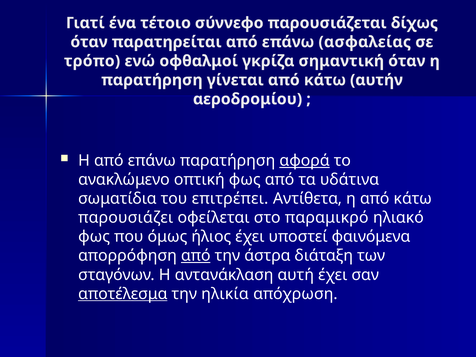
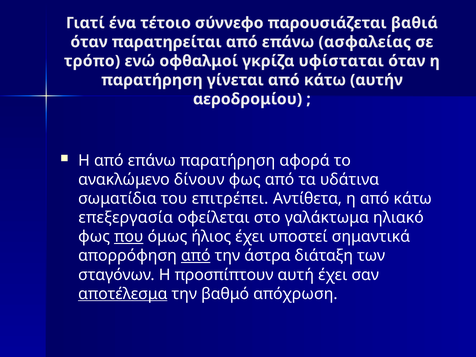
δίχως: δίχως -> βαθιά (414, 23)
σημαντική: σημαντική -> υφίσταται (341, 61)
αφορά underline: present -> none (305, 161)
οπτική: οπτική -> δίνουν (199, 180)
παρουσιάζει: παρουσιάζει -> επεξεργασία (126, 218)
παραμικρό: παραμικρό -> γαλάκτωμα (327, 218)
που underline: none -> present (129, 237)
φαινόμενα: φαινόμενα -> σημαντικά (371, 237)
αντανάκλαση: αντανάκλαση -> προσπίπτουν (224, 275)
ηλικία: ηλικία -> βαθμό (225, 294)
